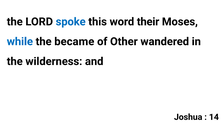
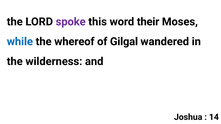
spoke colour: blue -> purple (71, 22)
became: became -> whereof (74, 42)
Other: Other -> Gilgal (124, 42)
